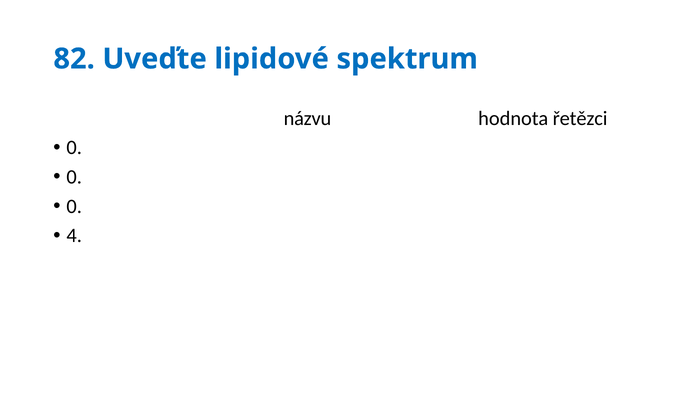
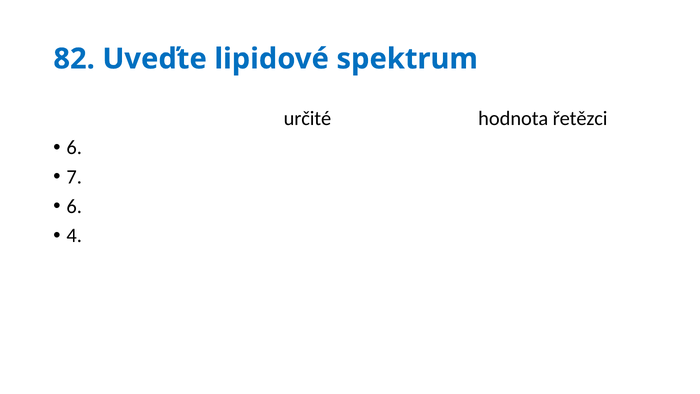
názvu: názvu -> určité (307, 118)
0: 0 -> 6 (74, 148)
0: 0 -> 7 (74, 177)
0: 0 -> 6 (74, 206)
